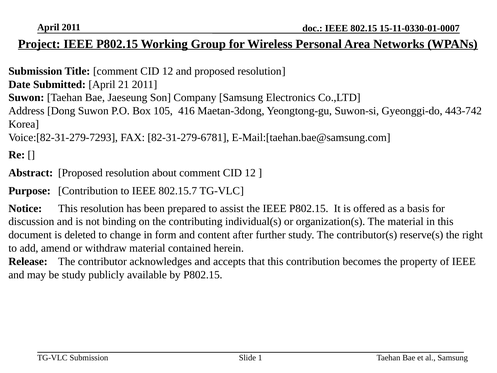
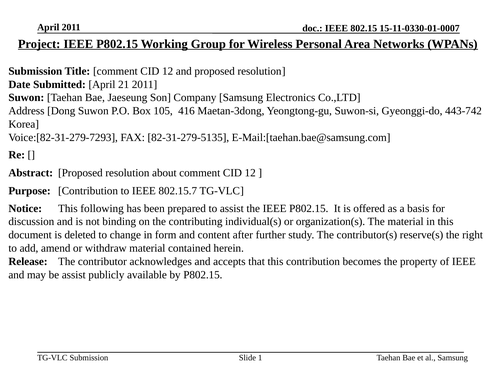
82-31-279-6781: 82-31-279-6781 -> 82-31-279-5135 (188, 137)
This resolution: resolution -> following (102, 208)
be study: study -> assist (74, 275)
